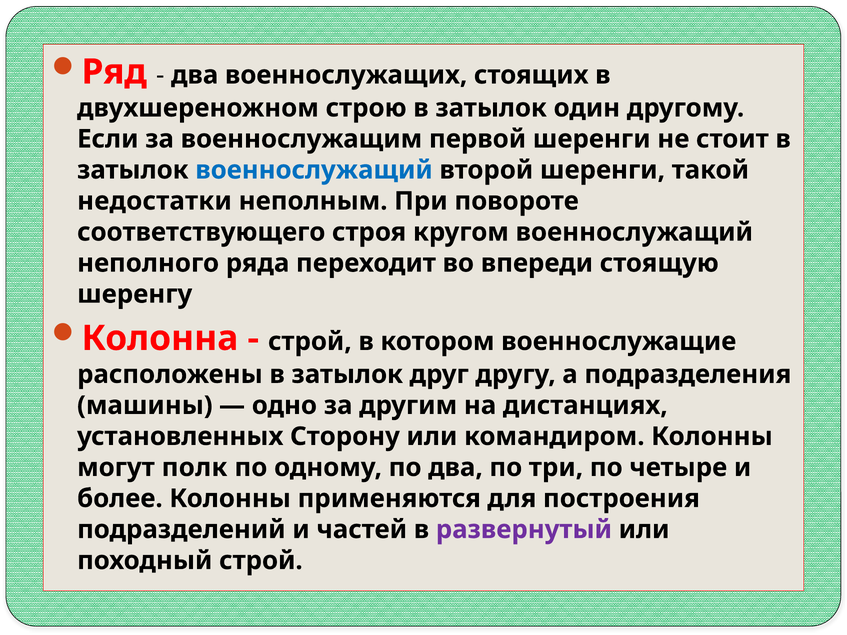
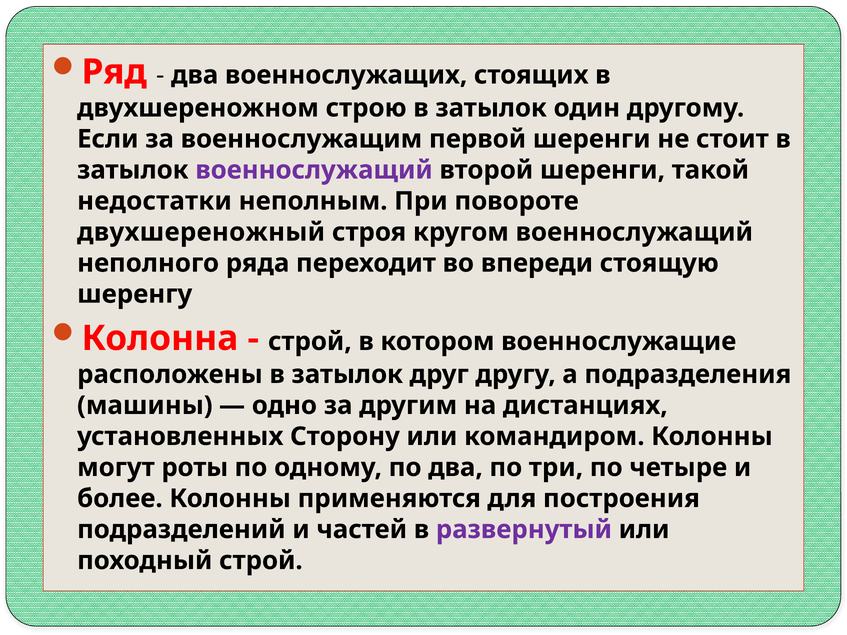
военнослужащий colour: blue -> purple (314, 170)
соответствующего: соответствующего -> двухшереножный (201, 232)
полк: полк -> роты (195, 468)
